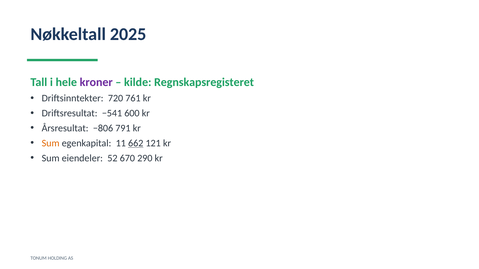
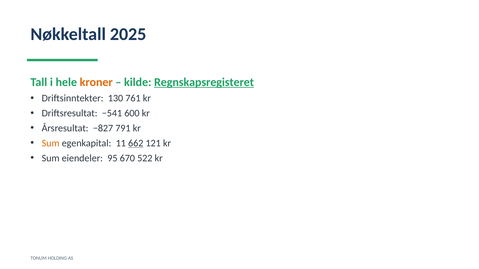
kroner colour: purple -> orange (96, 82)
Regnskapsregisteret underline: none -> present (204, 82)
720: 720 -> 130 (116, 98)
−806: −806 -> −827 (103, 128)
52: 52 -> 95 (112, 158)
290: 290 -> 522 (145, 158)
